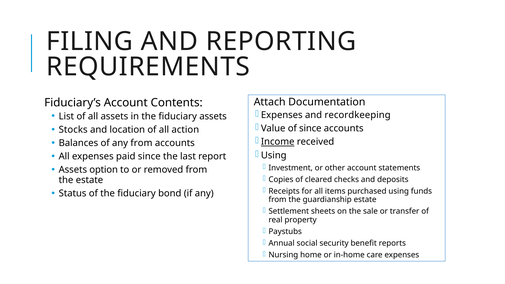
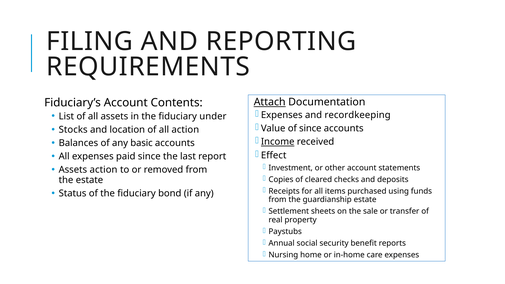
Attach underline: none -> present (270, 102)
fiduciary assets: assets -> under (213, 116)
any from: from -> basic (142, 143)
Using: Using -> Effect (274, 155)
Assets option: option -> action (104, 170)
